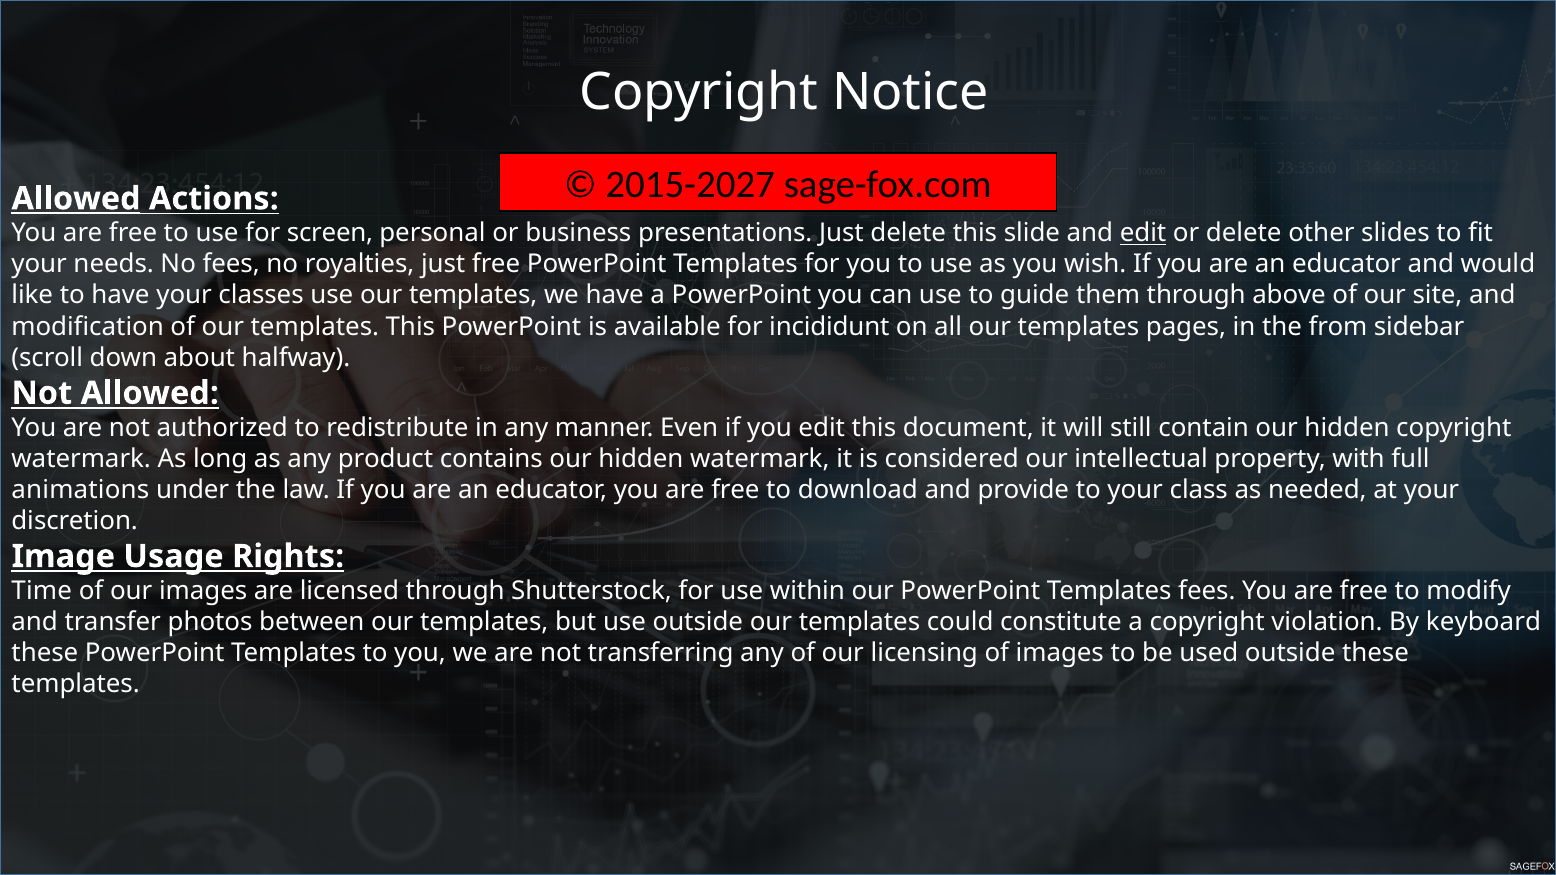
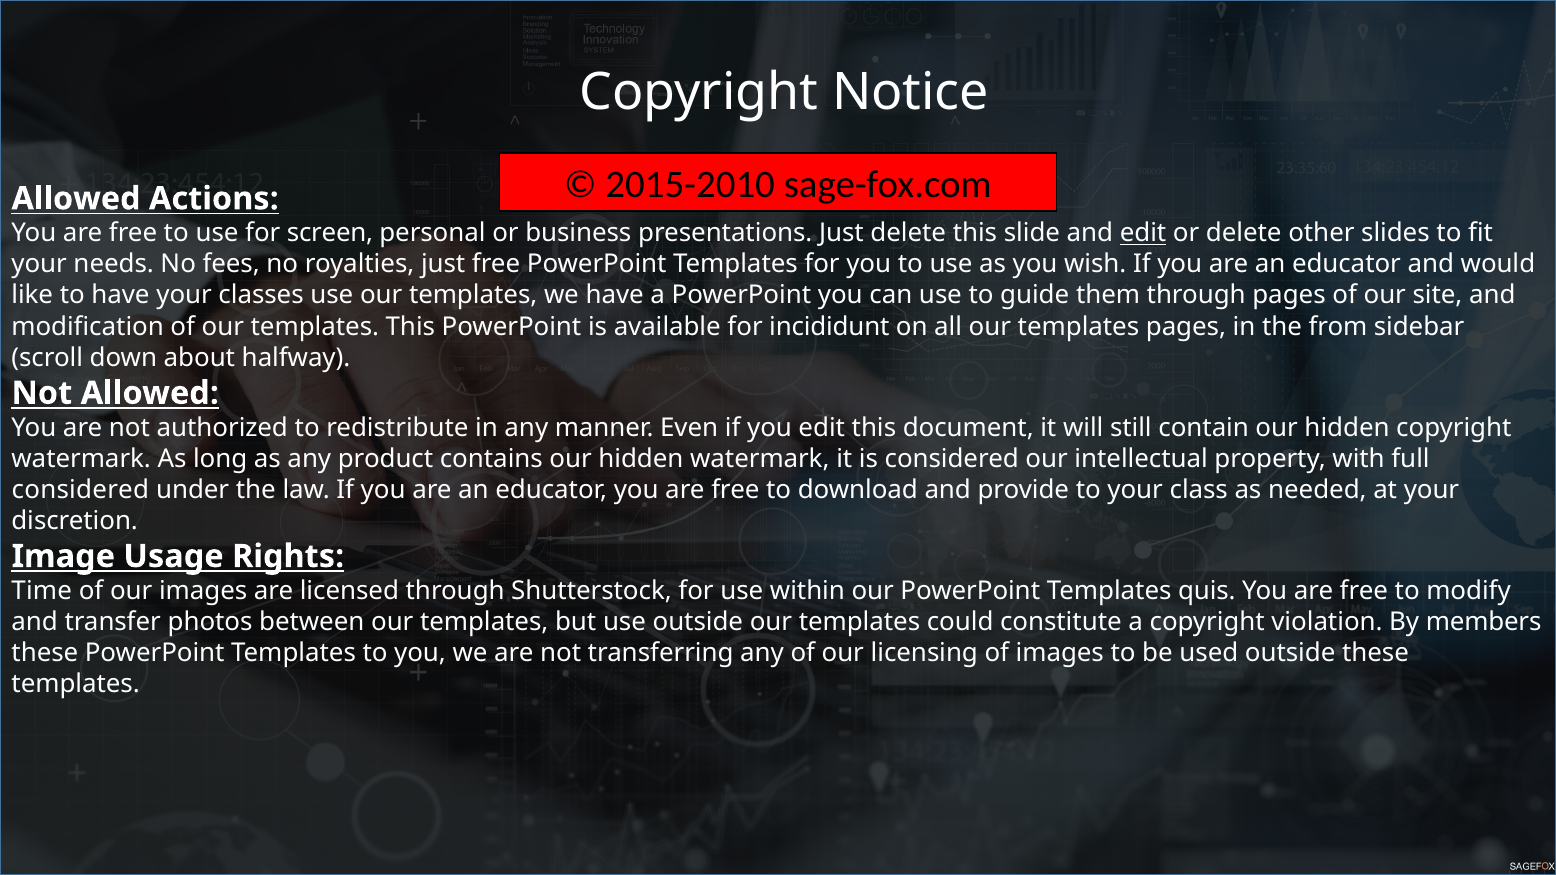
2015-2027: 2015-2027 -> 2015-2010 (690, 185)
Allowed underline: present -> none (76, 199)
through above: above -> pages (1289, 296)
animations: animations -> considered (80, 490)
Templates fees: fees -> quis (1207, 591)
keyboard: keyboard -> members (1484, 622)
